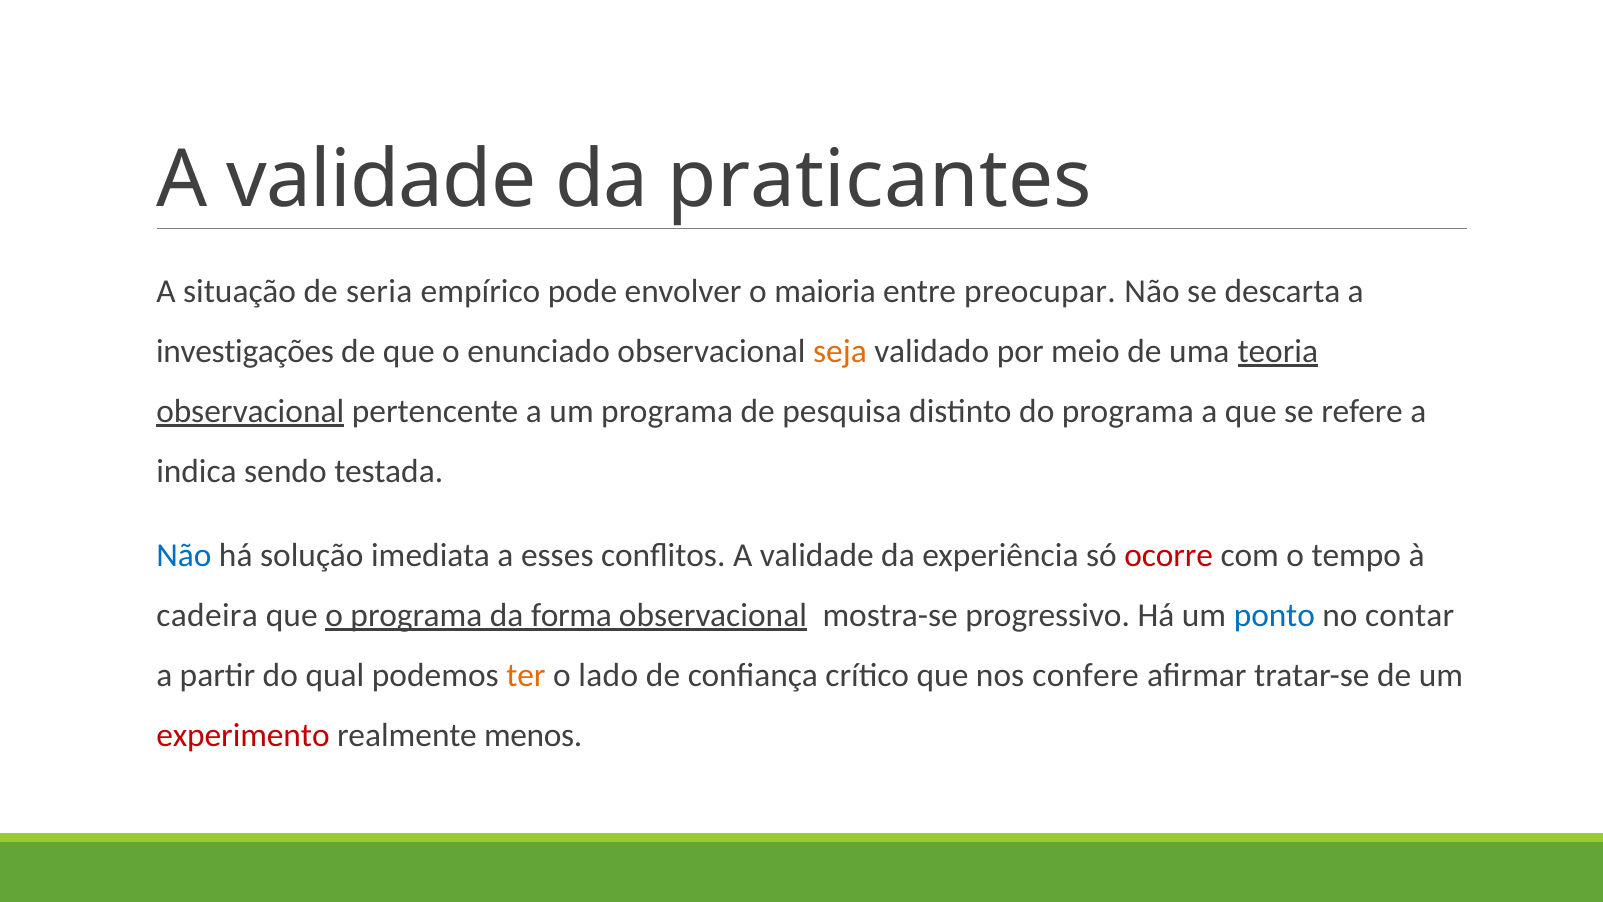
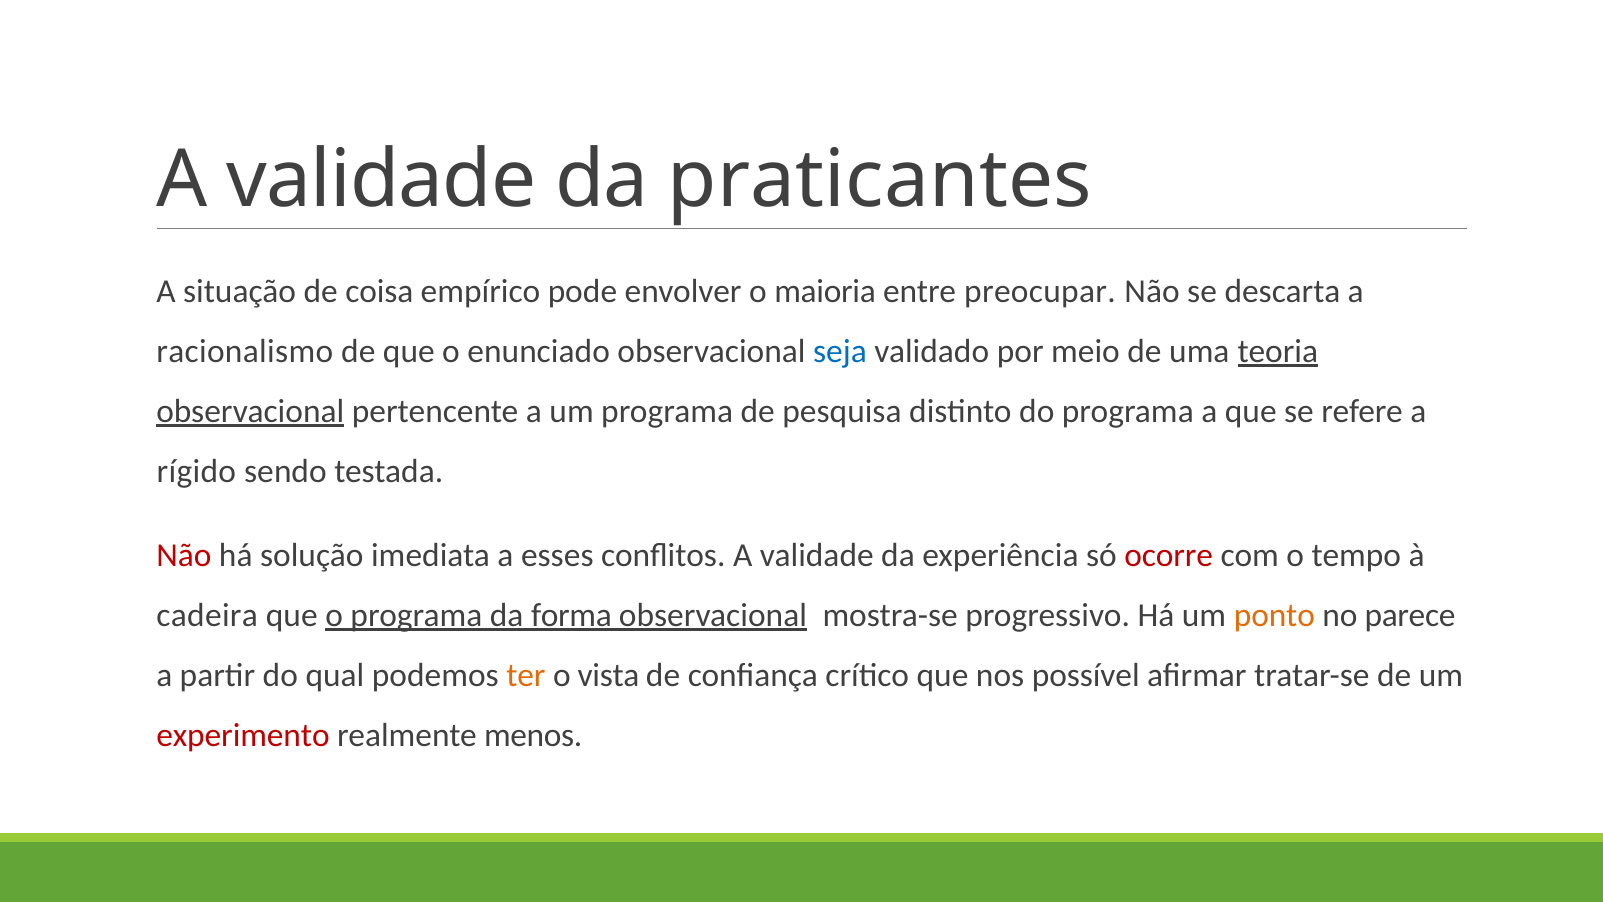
seria: seria -> coisa (379, 291)
investigações: investigações -> racionalismo (245, 351)
seja colour: orange -> blue (840, 351)
indica: indica -> rígido (196, 471)
Não colour: blue -> red (184, 555)
ponto colour: blue -> orange (1274, 615)
contar: contar -> parece (1410, 615)
lado: lado -> vista (609, 675)
confere: confere -> possível (1086, 675)
